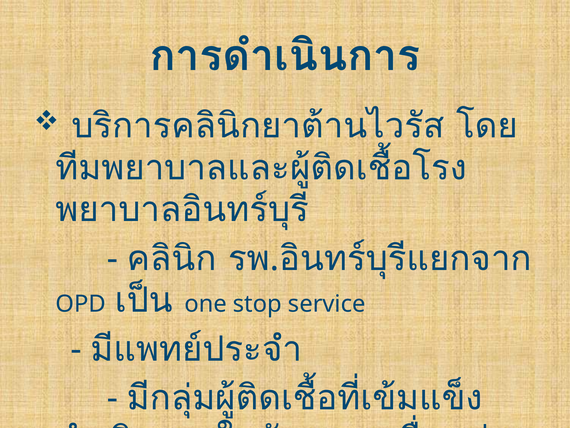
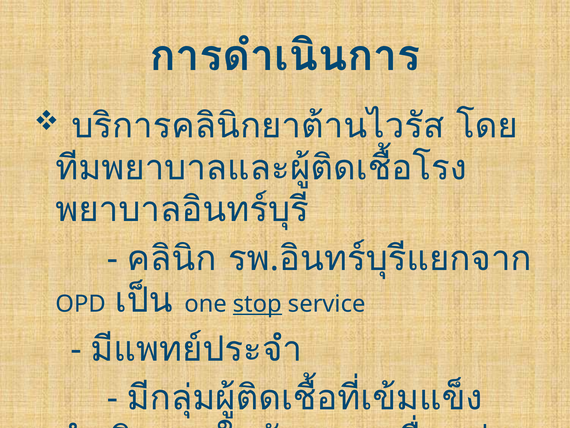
stop underline: none -> present (257, 304)
